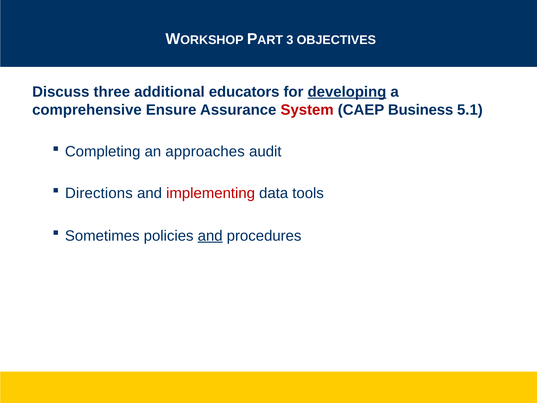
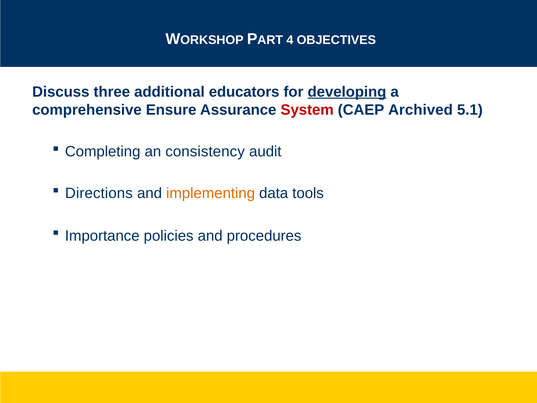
3: 3 -> 4 (290, 40)
Business: Business -> Archived (420, 110)
approaches: approaches -> consistency (205, 151)
implementing colour: red -> orange (211, 193)
Sometimes: Sometimes -> Importance (102, 236)
and underline: present -> none (210, 236)
